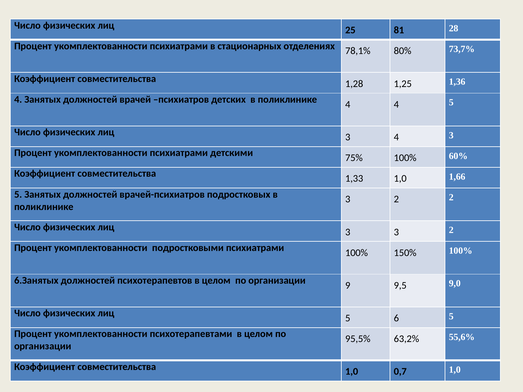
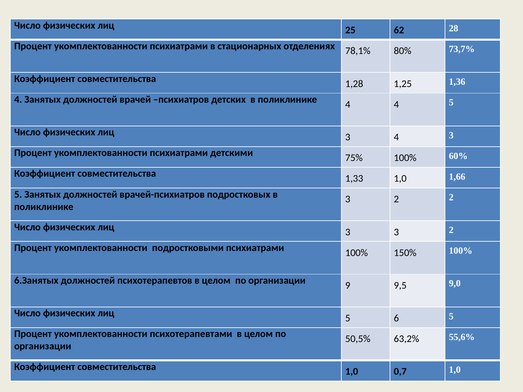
81: 81 -> 62 (399, 30)
95,5%: 95,5% -> 50,5% (358, 339)
